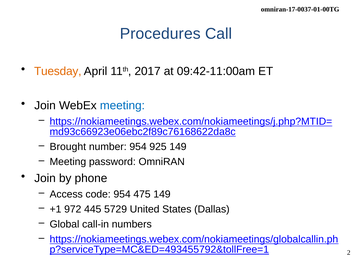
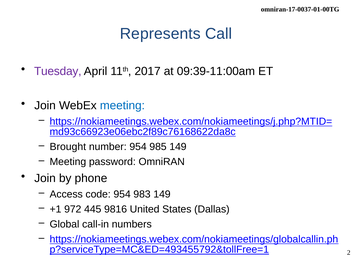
Procedures: Procedures -> Represents (160, 34)
Tuesday colour: orange -> purple (58, 71)
09:42-11:00am: 09:42-11:00am -> 09:39-11:00am (216, 71)
925: 925 -> 985 (158, 147)
475: 475 -> 983 (142, 194)
5729: 5729 -> 9816 (116, 209)
